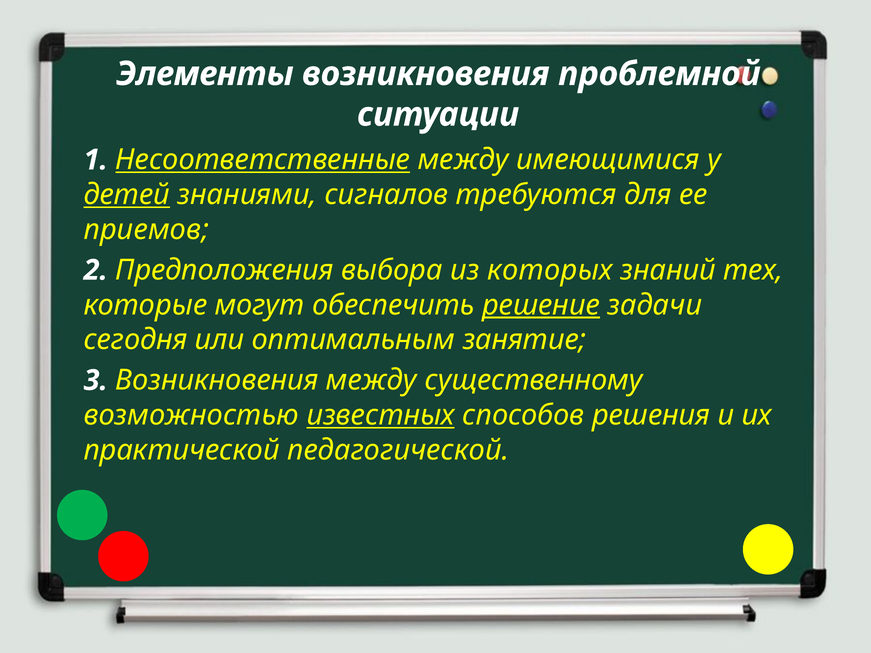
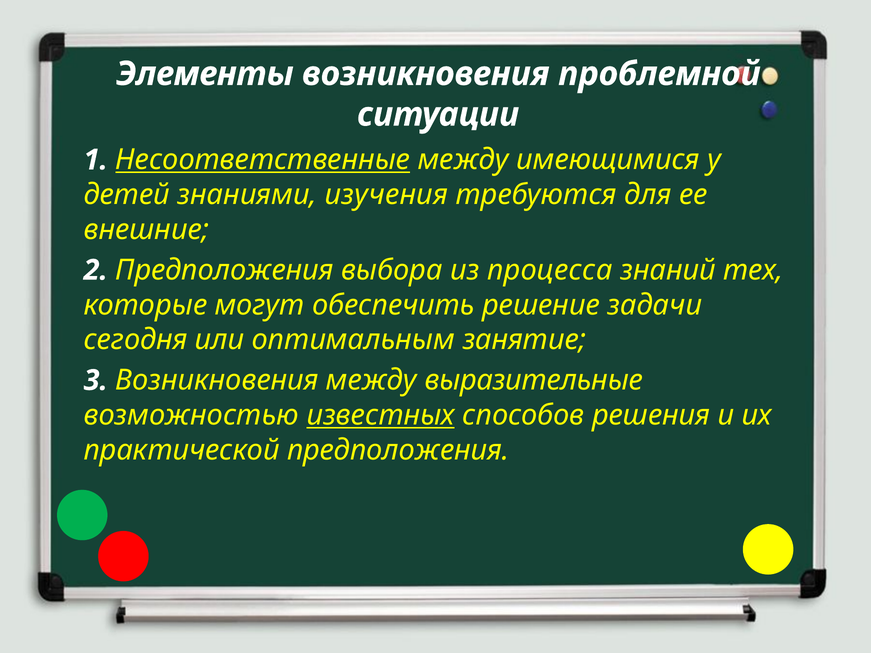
детей underline: present -> none (127, 195)
сигналов: сигналов -> изучения (386, 195)
приемов: приемов -> внешние (146, 230)
которых: которых -> процесса (550, 270)
решение underline: present -> none (541, 305)
существенному: существенному -> выразительные (534, 381)
практической педагогической: педагогической -> предположения (398, 450)
